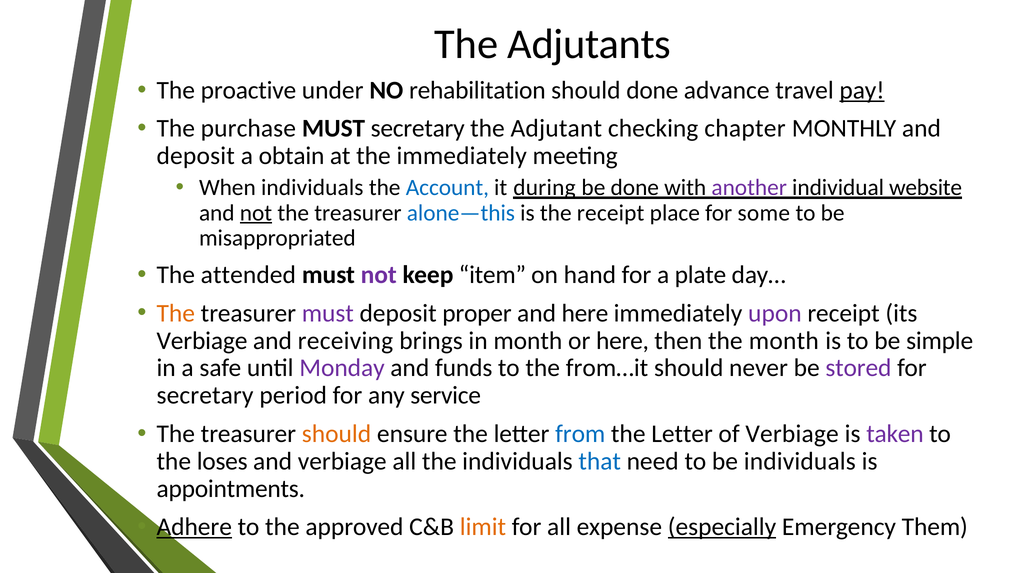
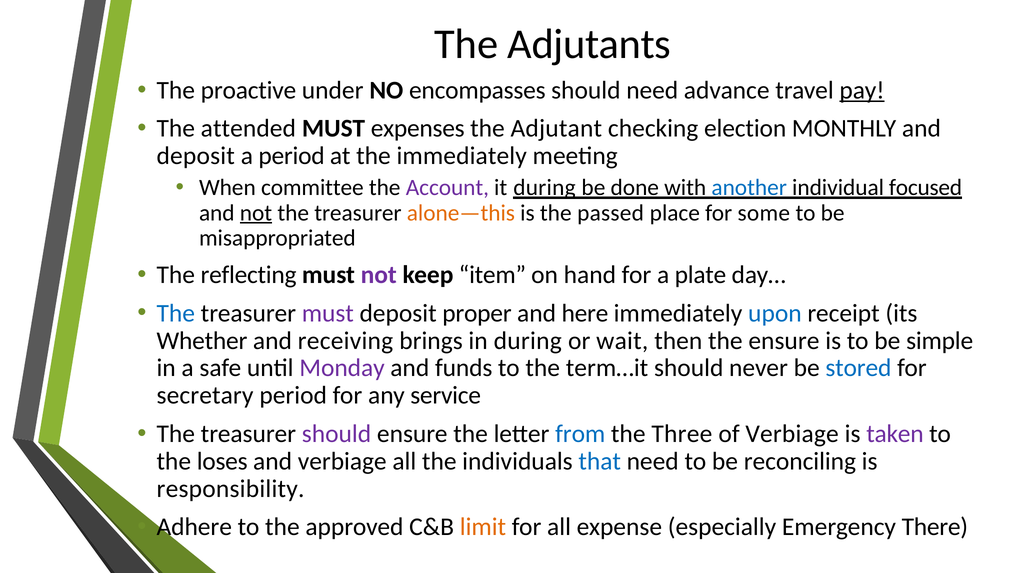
rehabilitation: rehabilitation -> encompasses (477, 90)
should done: done -> need (652, 90)
purchase: purchase -> attended (248, 129)
MUST secretary: secretary -> expenses (418, 129)
chapter: chapter -> election (745, 129)
a obtain: obtain -> period (292, 156)
When individuals: individuals -> committee (312, 188)
Account colour: blue -> purple (447, 188)
another colour: purple -> blue (749, 188)
website: website -> focused (926, 188)
alone—this colour: blue -> orange (461, 213)
the receipt: receipt -> passed (611, 213)
attended: attended -> reflecting (249, 275)
The colour: orange -> blue (176, 313)
upon colour: purple -> blue (775, 313)
Verbiage: Verbiage -> Whether (202, 341)
in month: month -> during (528, 341)
or here: here -> wait (622, 341)
the month: month -> ensure (784, 341)
from…it: from…it -> term…it (607, 368)
stored colour: purple -> blue (858, 368)
should colour: orange -> purple (336, 434)
Letter: Letter -> Three (682, 434)
be individuals: individuals -> reconciling (800, 461)
appointments: appointments -> responsibility (231, 489)
Adhere underline: present -> none (194, 527)
especially underline: present -> none (722, 527)
Them: Them -> There (935, 527)
